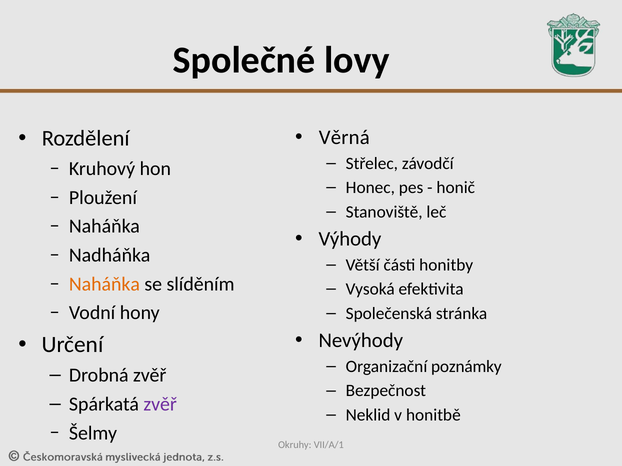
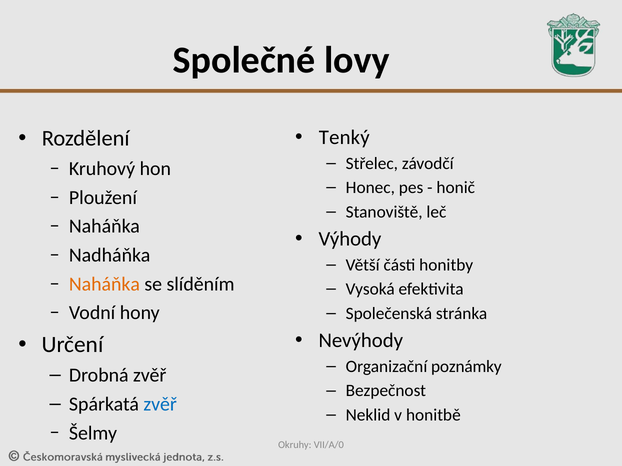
Věrná: Věrná -> Tenký (344, 138)
zvěř colour: purple -> blue (160, 405)
VII/A/1: VII/A/1 -> VII/A/0 (329, 445)
